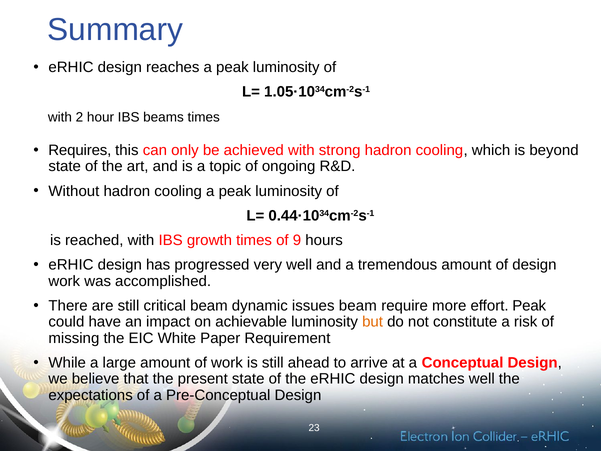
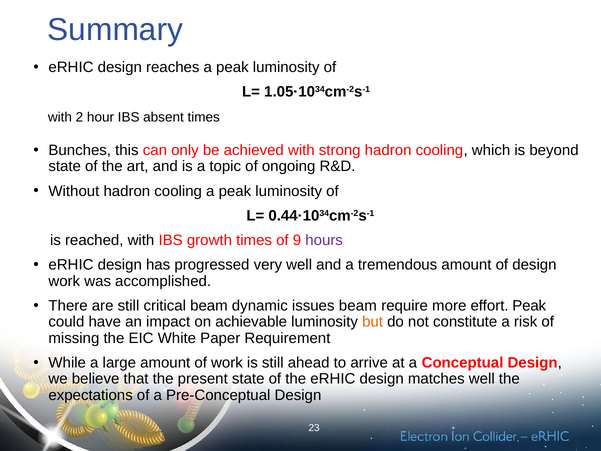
beams: beams -> absent (163, 117)
Requires: Requires -> Bunches (80, 150)
hours colour: black -> purple (324, 240)
